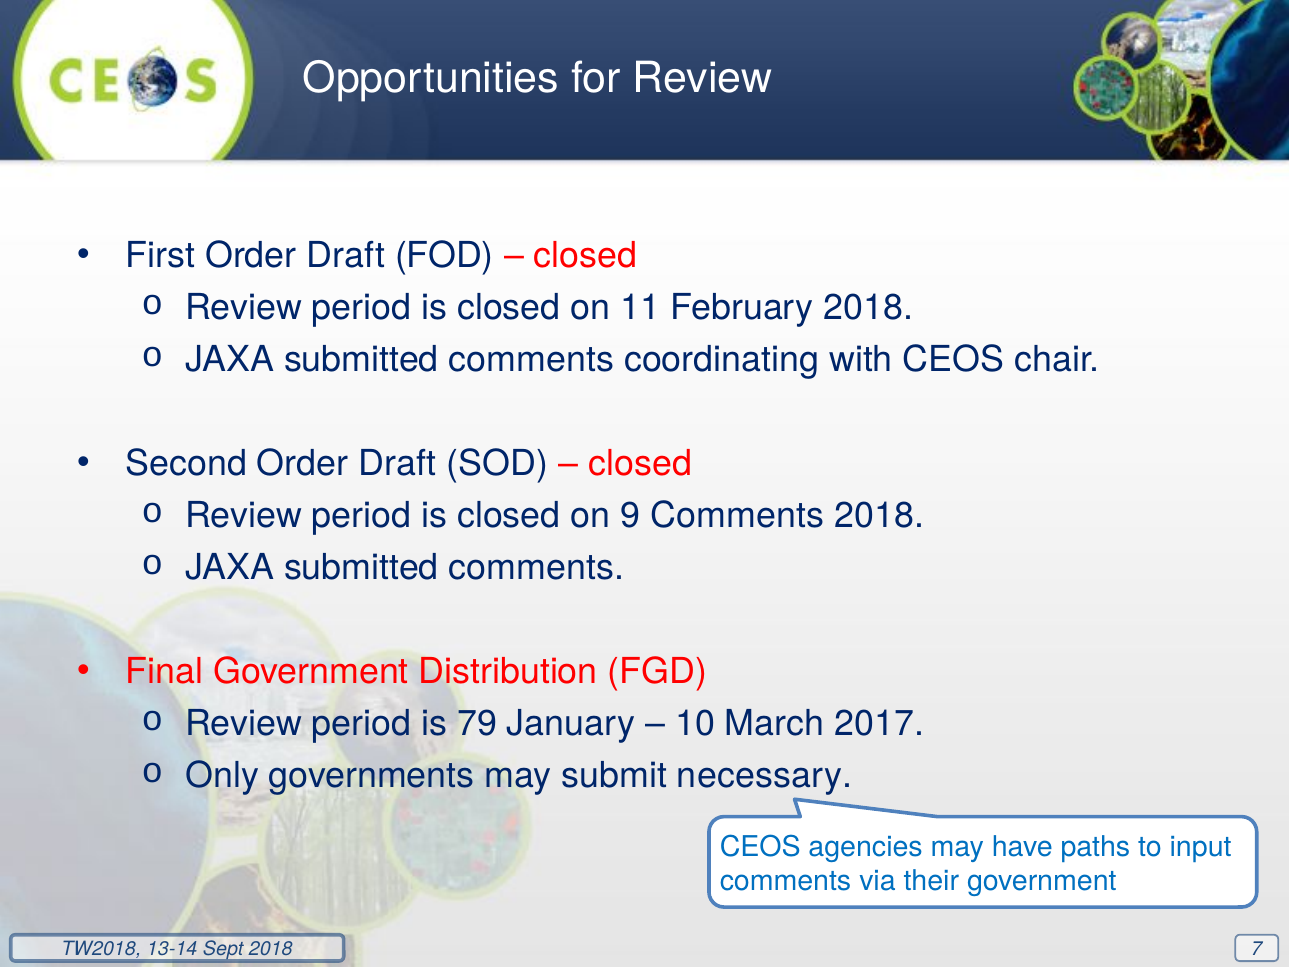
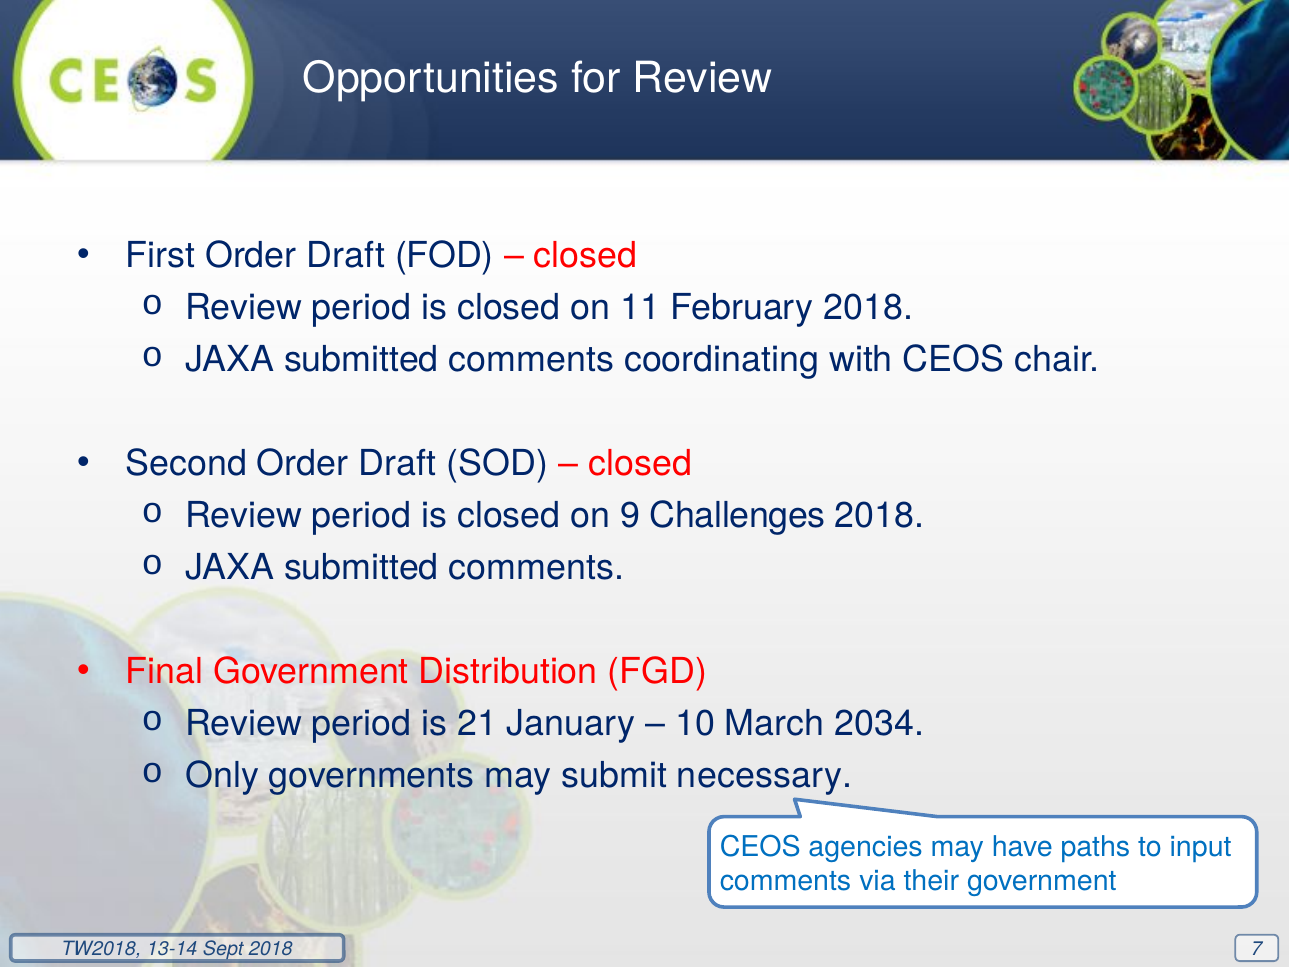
9 Comments: Comments -> Challenges (738, 515)
79: 79 -> 21 (477, 723)
2017: 2017 -> 2034 (879, 723)
